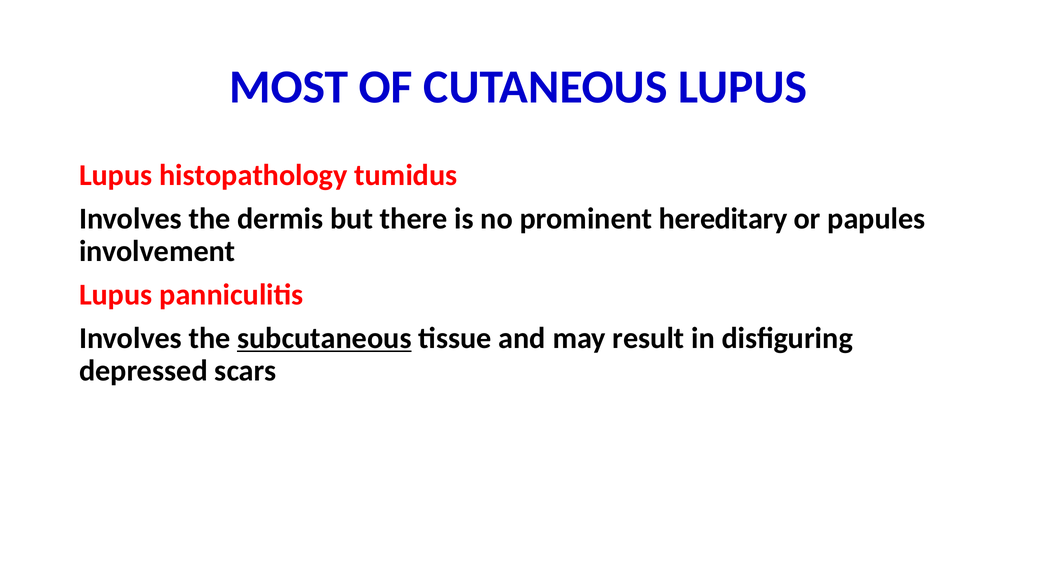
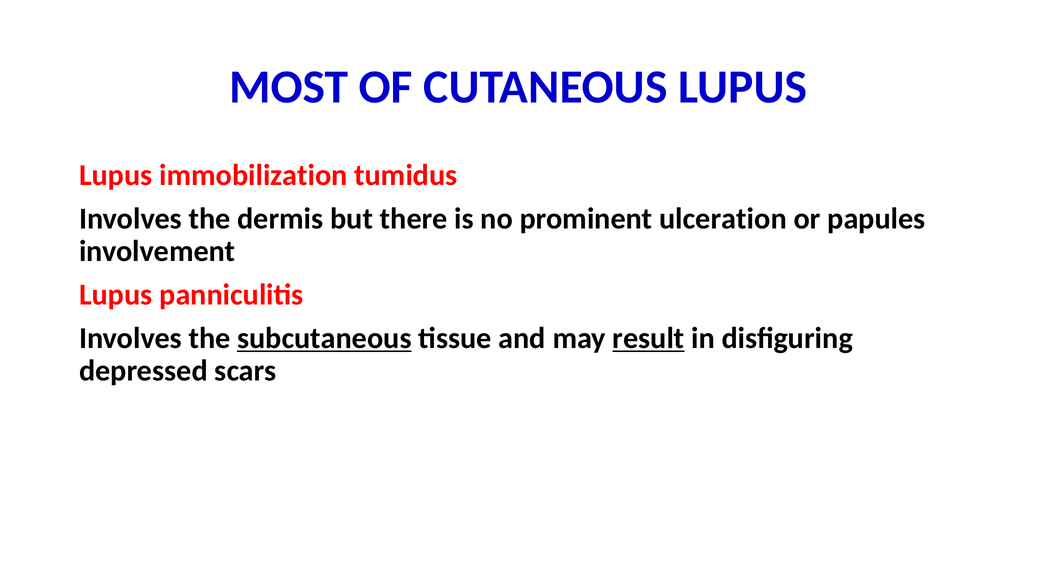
histopathology: histopathology -> immobilization (253, 175)
hereditary: hereditary -> ulceration (723, 219)
result underline: none -> present (648, 338)
